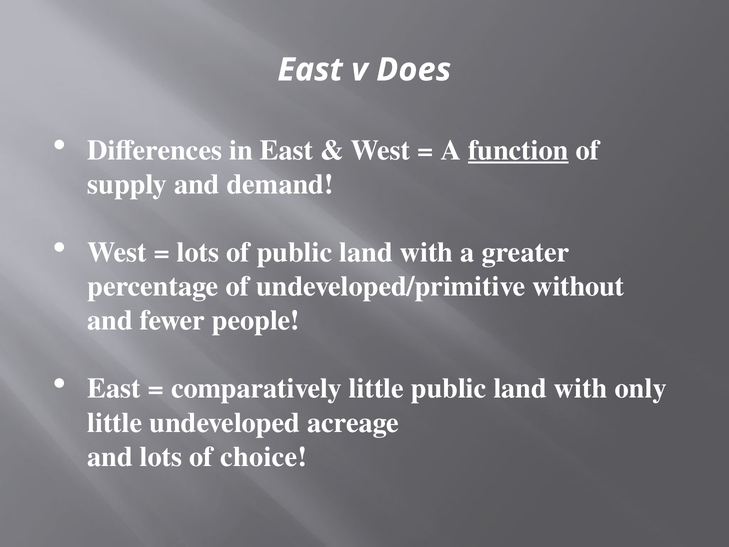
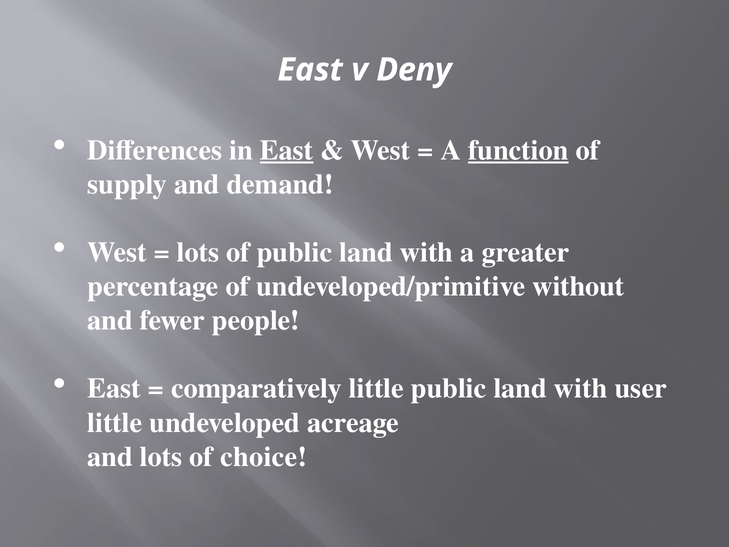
Does: Does -> Deny (414, 70)
East underline: none -> present (287, 150)
only: only -> user (641, 388)
